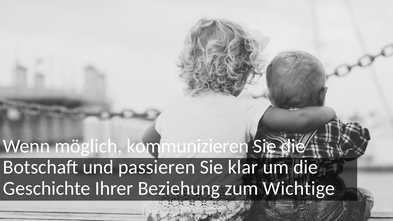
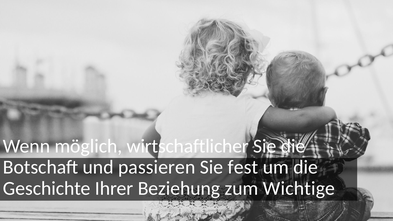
kommunizieren: kommunizieren -> wirtschaftlicher (188, 146)
klar: klar -> fest (243, 167)
